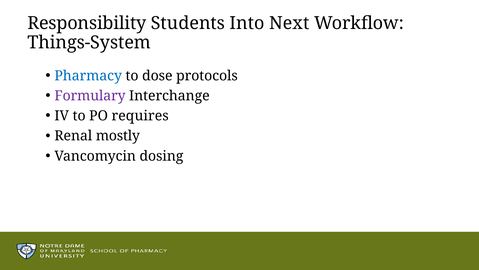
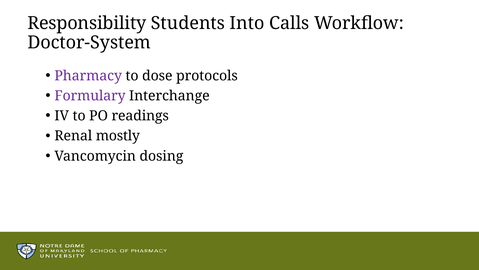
Next: Next -> Calls (289, 23)
Things-System: Things-System -> Doctor-System (89, 42)
Pharmacy colour: blue -> purple (88, 76)
requires: requires -> readings (140, 116)
